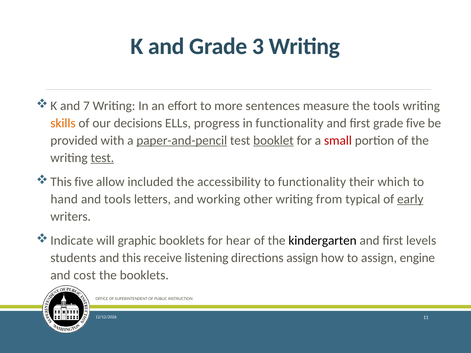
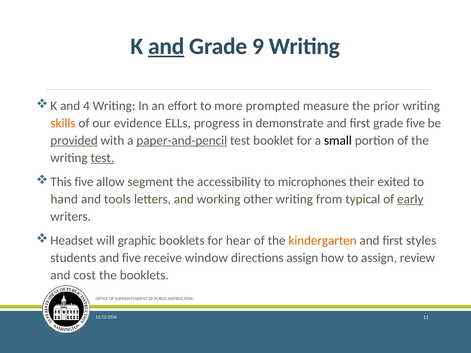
and underline: none -> present (166, 46)
3: 3 -> 9 (258, 46)
7: 7 -> 4 (86, 106)
sentences: sentences -> prompted (273, 106)
the tools: tools -> prior (386, 106)
decisions: decisions -> evidence (138, 123)
in functionality: functionality -> demonstrate (290, 123)
provided underline: none -> present (74, 141)
booklet underline: present -> none (273, 141)
small colour: red -> black (338, 141)
included: included -> segment (150, 182)
to functionality: functionality -> microphones (312, 182)
which: which -> exited (394, 182)
Indicate: Indicate -> Headset (72, 241)
kindergarten colour: black -> orange (322, 241)
levels: levels -> styles (421, 241)
and this: this -> five (132, 258)
listening: listening -> window (206, 258)
engine: engine -> review (417, 258)
